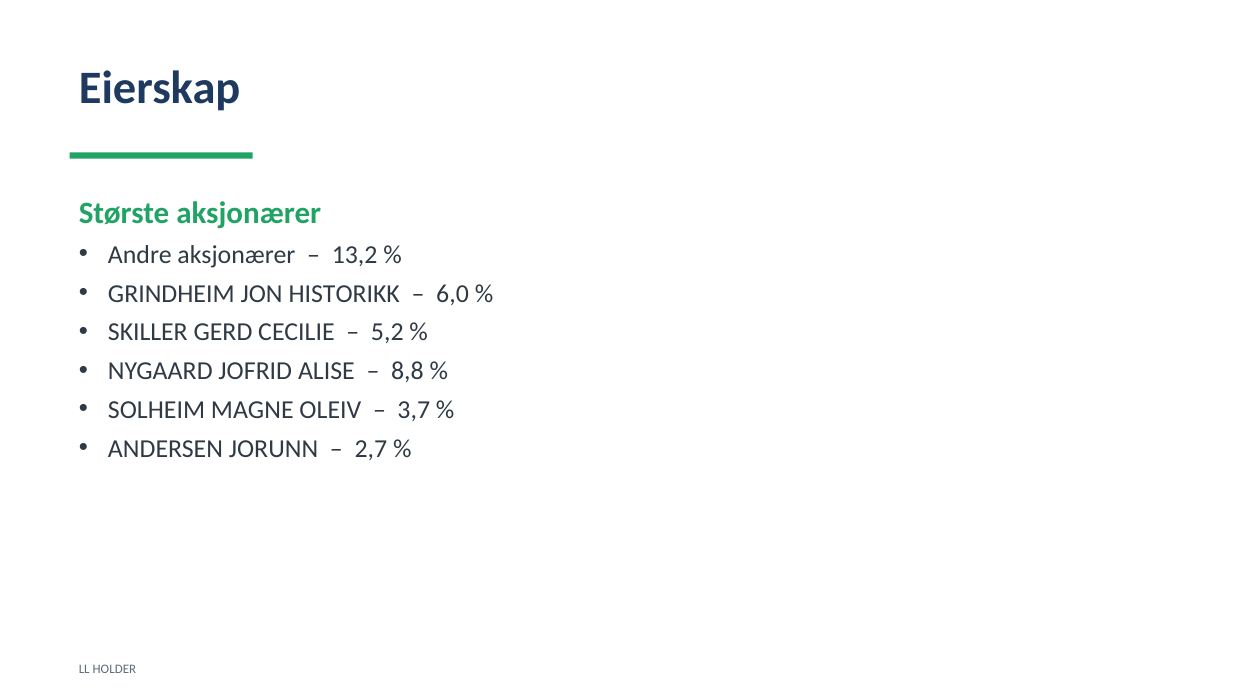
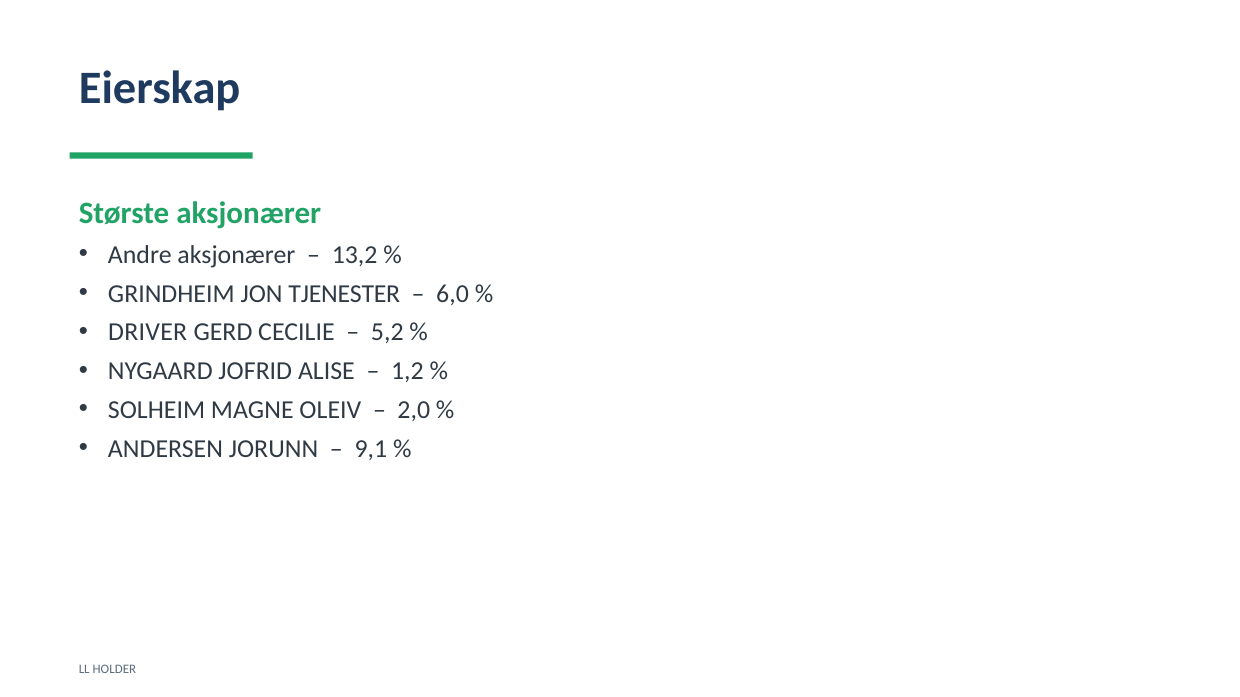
HISTORIKK: HISTORIKK -> TJENESTER (344, 294)
SKILLER: SKILLER -> DRIVER (148, 333)
8,8: 8,8 -> 1,2 (407, 371)
3,7: 3,7 -> 2,0 (414, 410)
2,7: 2,7 -> 9,1 (371, 449)
